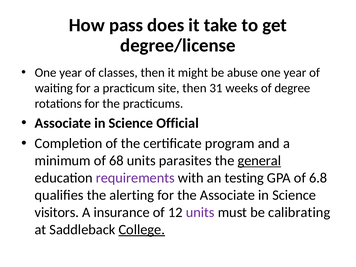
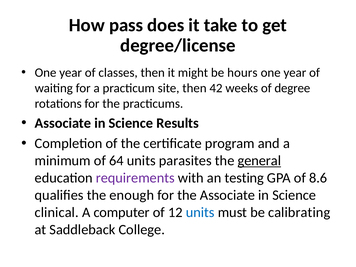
abuse: abuse -> hours (242, 73)
31: 31 -> 42 (216, 88)
Official: Official -> Results (178, 123)
68: 68 -> 64 (116, 161)
6.8: 6.8 -> 8.6 (318, 178)
alerting: alerting -> enough (132, 195)
visitors: visitors -> clinical (57, 212)
insurance: insurance -> computer (122, 212)
units colour: purple -> blue (200, 212)
College underline: present -> none (142, 230)
